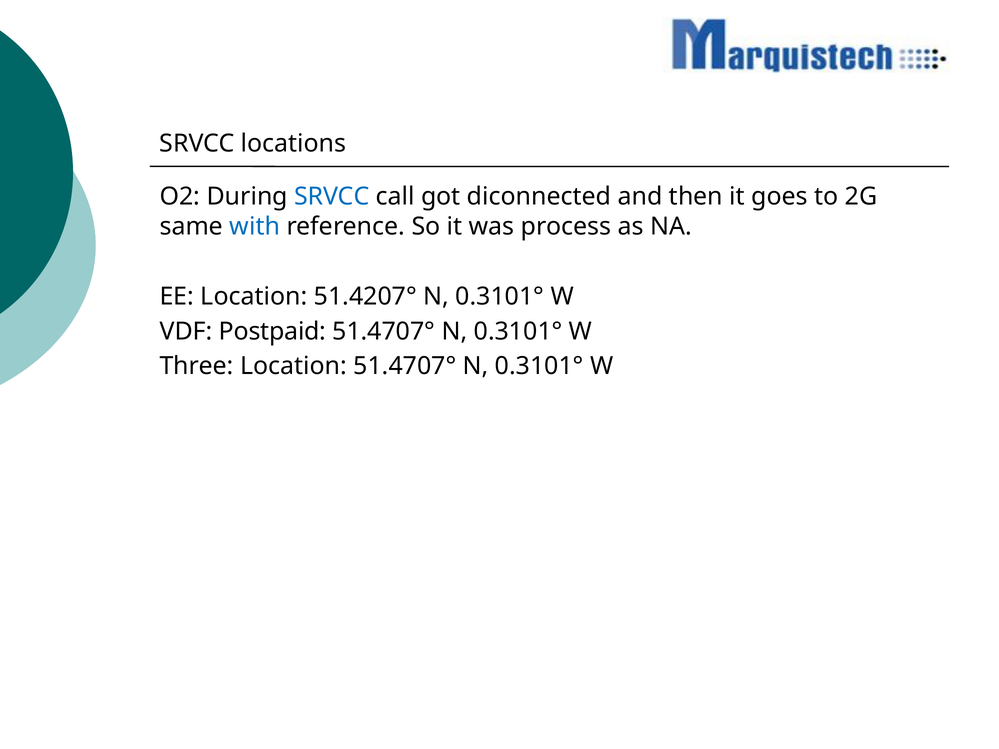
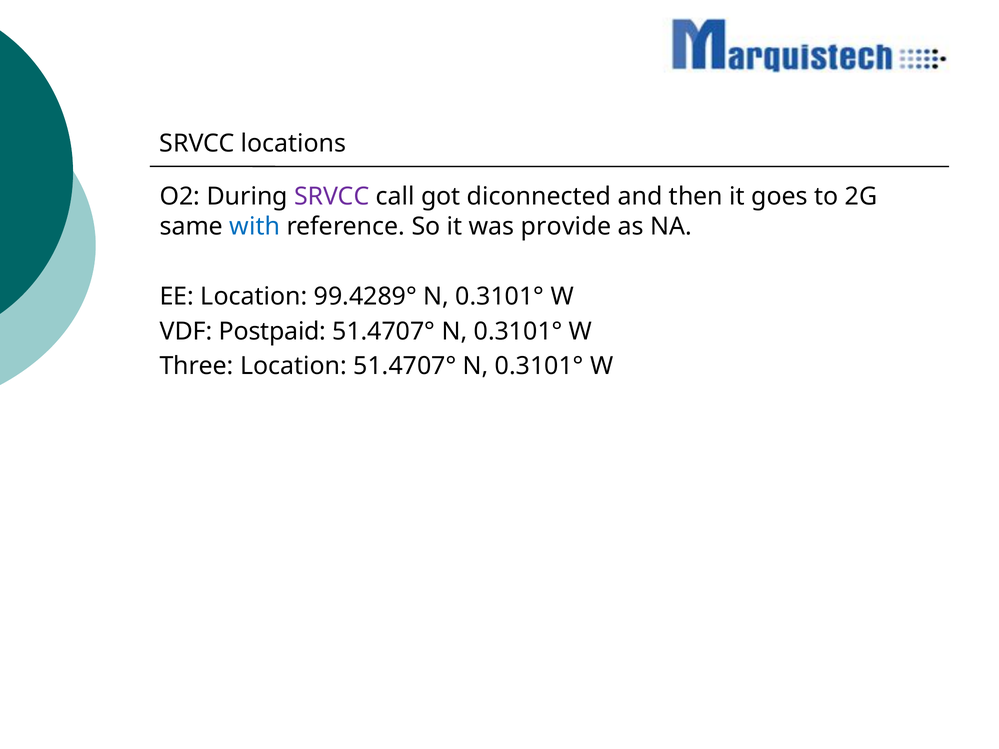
SRVCC colour: blue -> purple (332, 197)
process: process -> provide (566, 227)
51.4207°: 51.4207° -> 99.4289° (365, 296)
